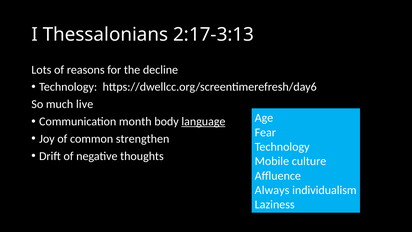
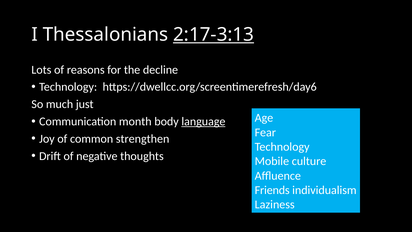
2:17-3:13 underline: none -> present (214, 35)
live: live -> just (85, 104)
Always: Always -> Friends (272, 190)
